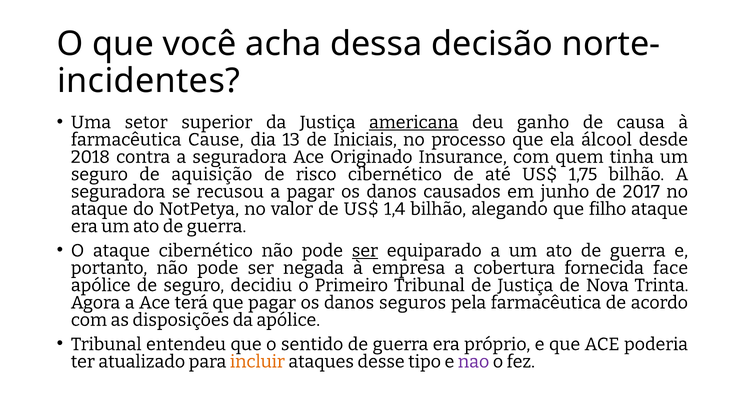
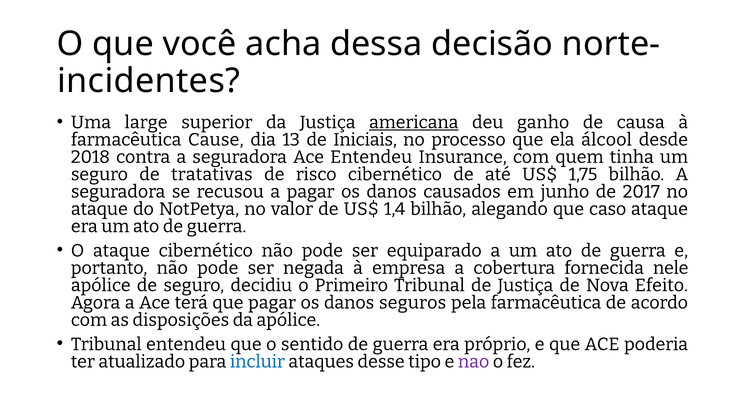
setor: setor -> large (146, 123)
Ace Originado: Originado -> Entendeu (371, 157)
aquisição: aquisição -> tratativas (212, 175)
filho: filho -> caso (608, 209)
ser underline: present -> none (365, 251)
face: face -> nele (671, 268)
Trinta: Trinta -> Efeito (661, 286)
incluir colour: orange -> blue (257, 362)
